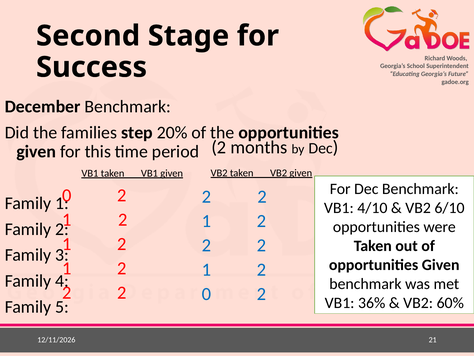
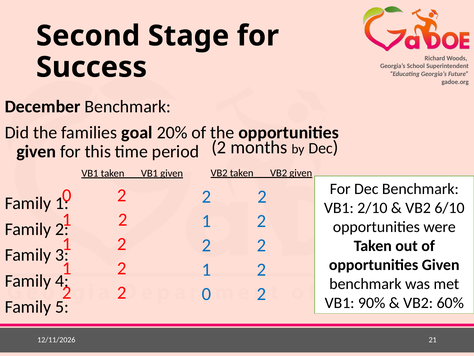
step: step -> goal (137, 132)
4/10: 4/10 -> 2/10 (372, 208)
36%: 36% -> 90% (372, 302)
